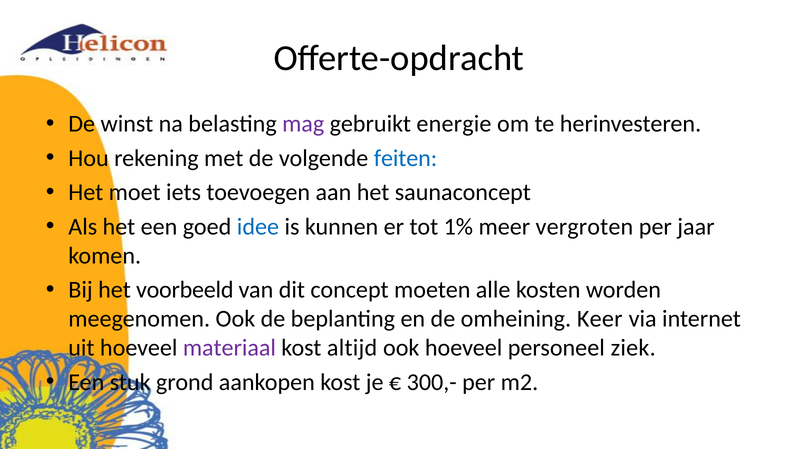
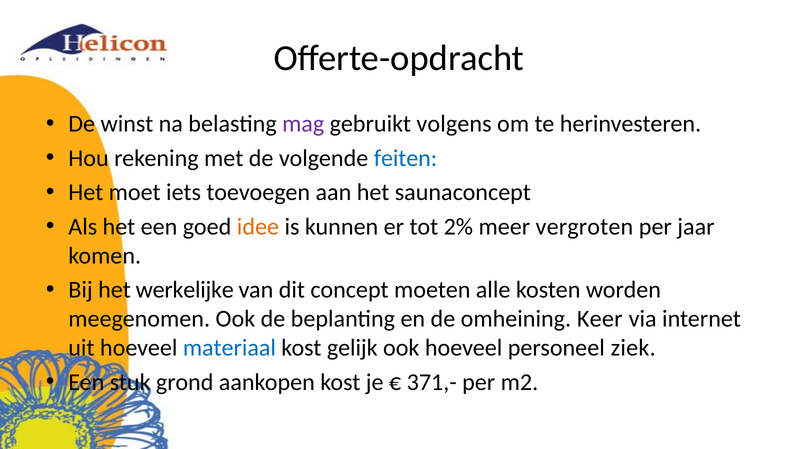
energie: energie -> volgens (454, 124)
idee colour: blue -> orange (258, 227)
1%: 1% -> 2% (458, 227)
voorbeeld: voorbeeld -> werkelijke (185, 290)
materiaal colour: purple -> blue (229, 348)
altijd: altijd -> gelijk (352, 348)
300,-: 300,- -> 371,- (432, 382)
